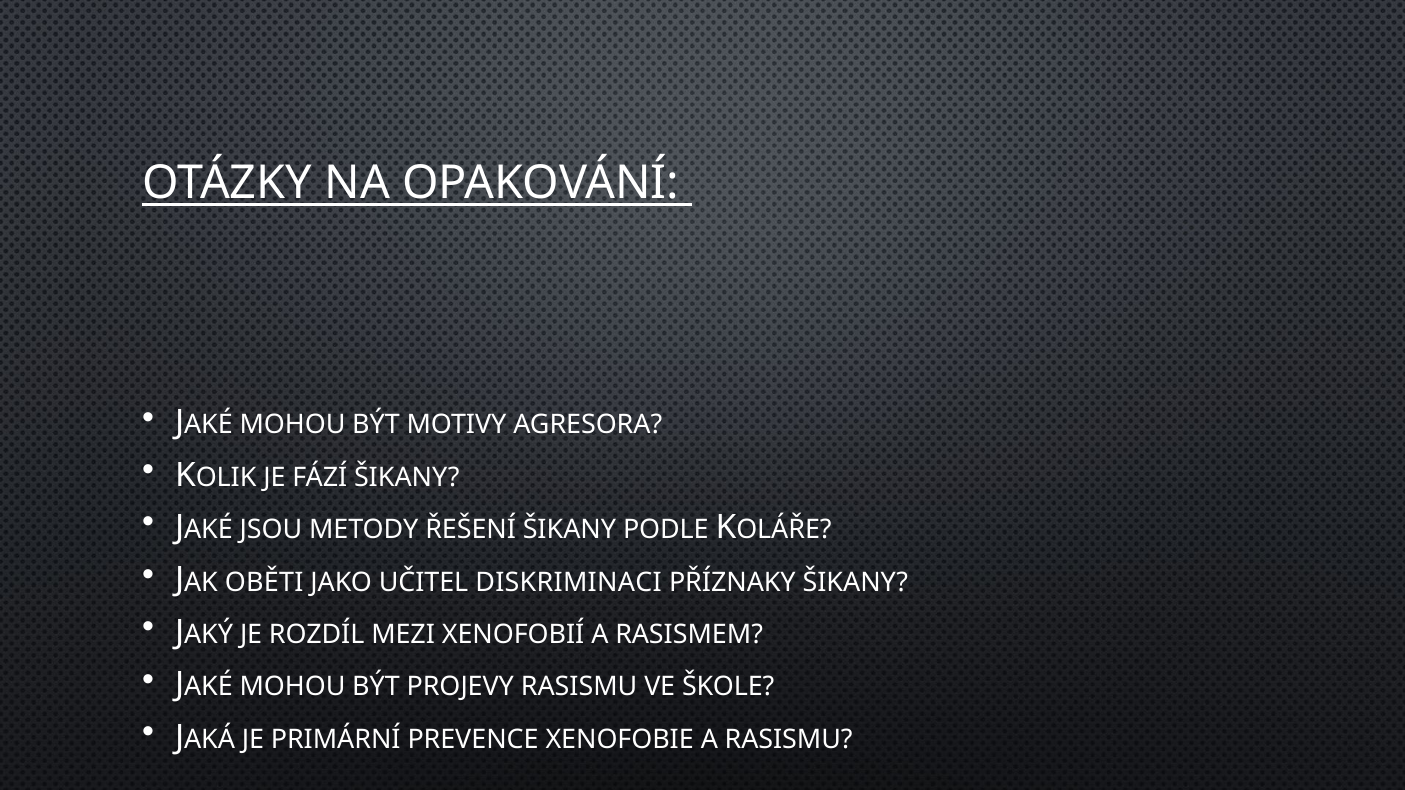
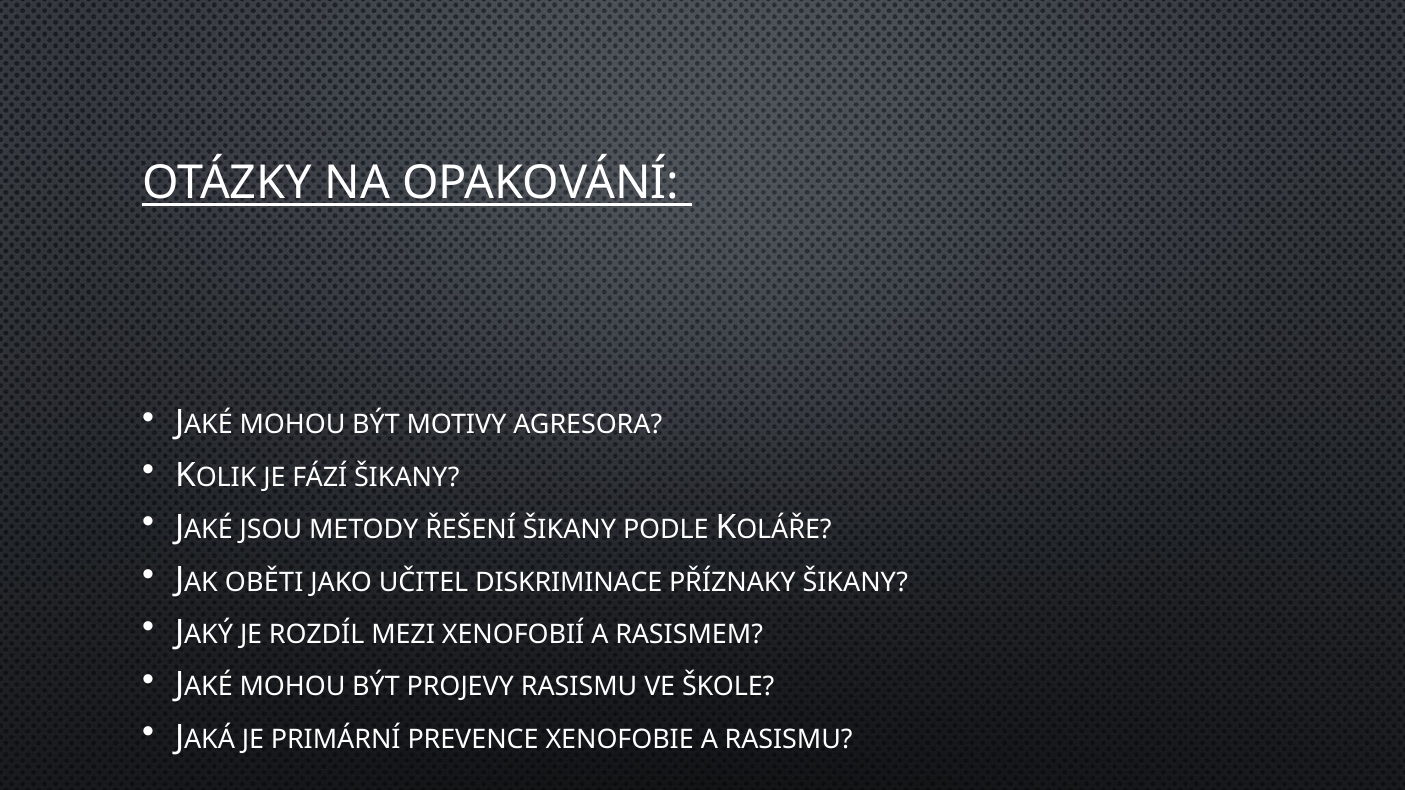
DISKRIMINACI: DISKRIMINACI -> DISKRIMINACE (569, 582)
